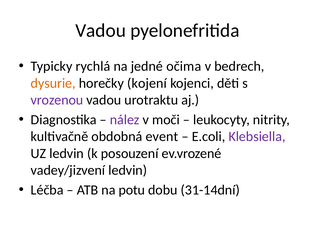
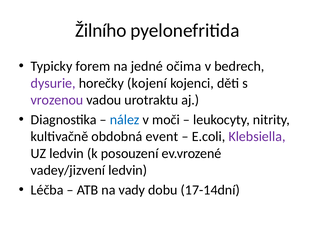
Vadou: Vadou -> Žilního (101, 30)
rychlá: rychlá -> forem (93, 66)
dysurie colour: orange -> purple (53, 83)
nález colour: purple -> blue (125, 119)
potu: potu -> vady (132, 189)
31-14dní: 31-14dní -> 17-14dní (210, 189)
